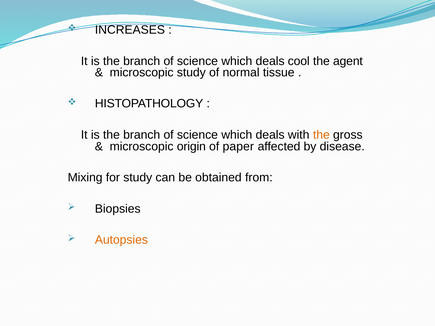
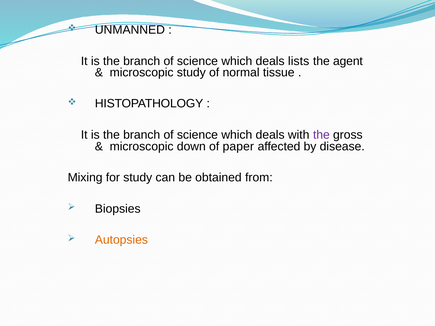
INCREASES: INCREASES -> UNMANNED (130, 30)
cool: cool -> lists (299, 61)
the colour: orange -> purple (321, 135)
origin: origin -> down (191, 147)
